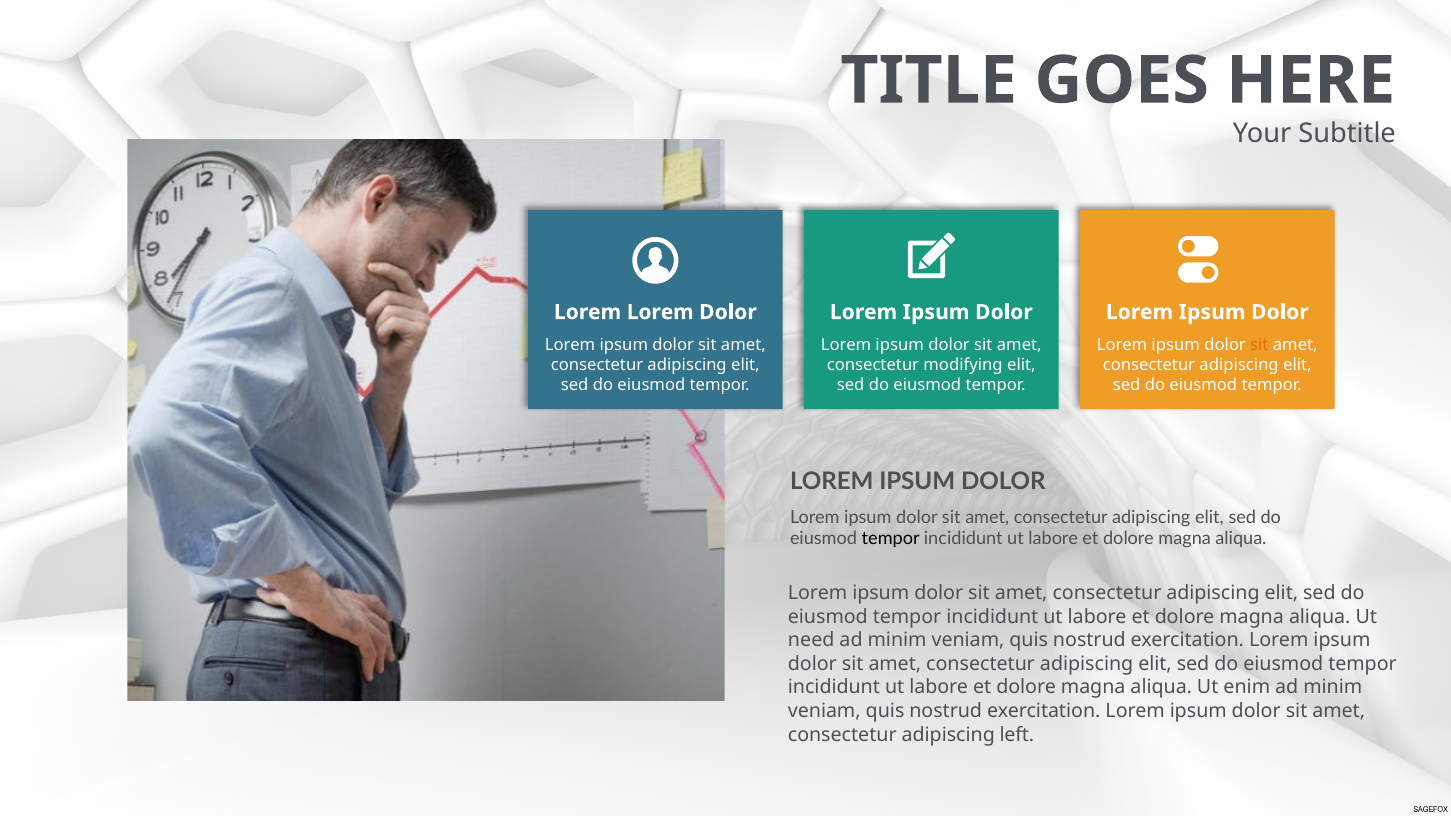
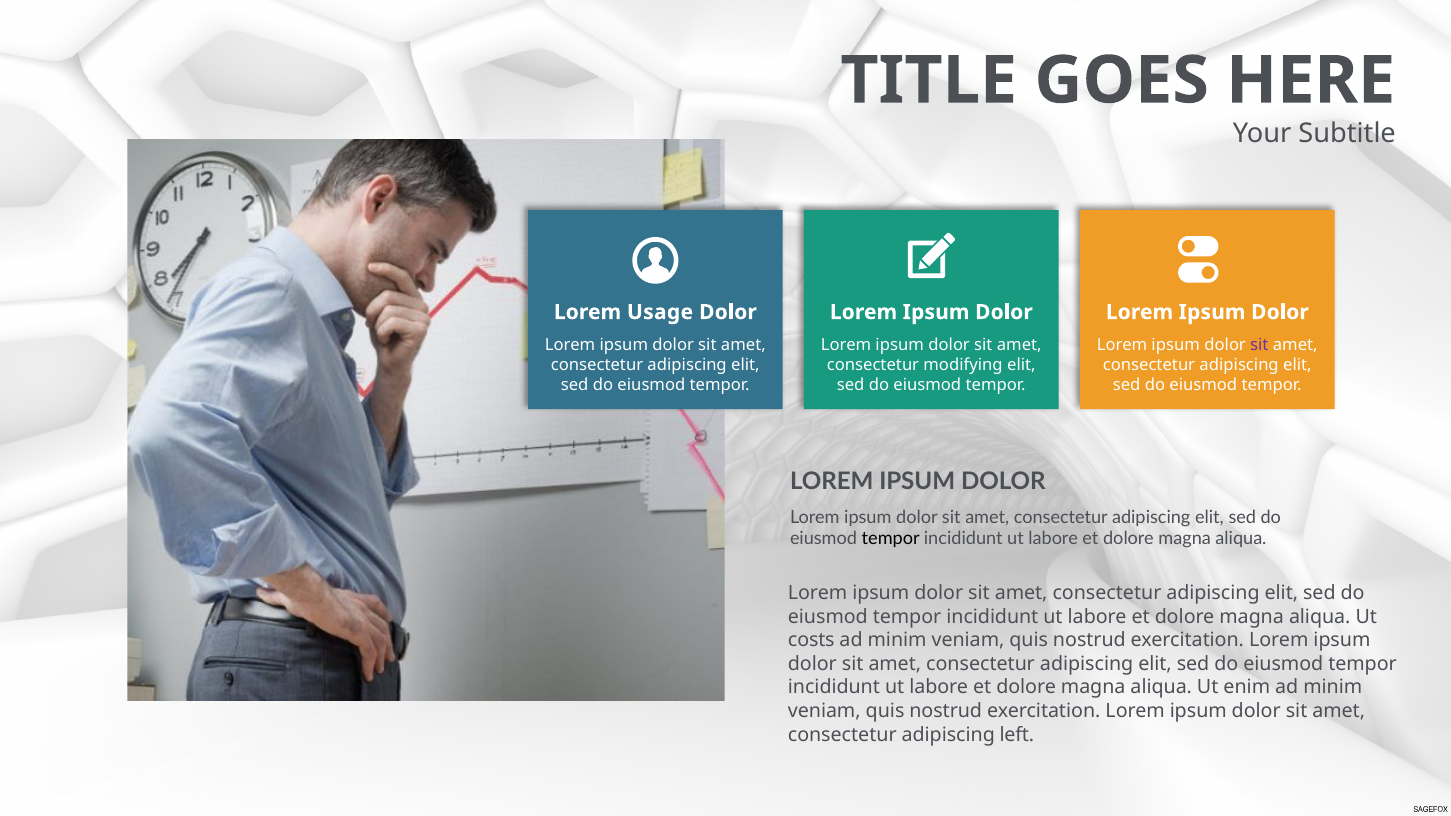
Lorem Lorem: Lorem -> Usage (660, 312)
sit colour: orange -> purple (1259, 345)
need: need -> costs (811, 640)
